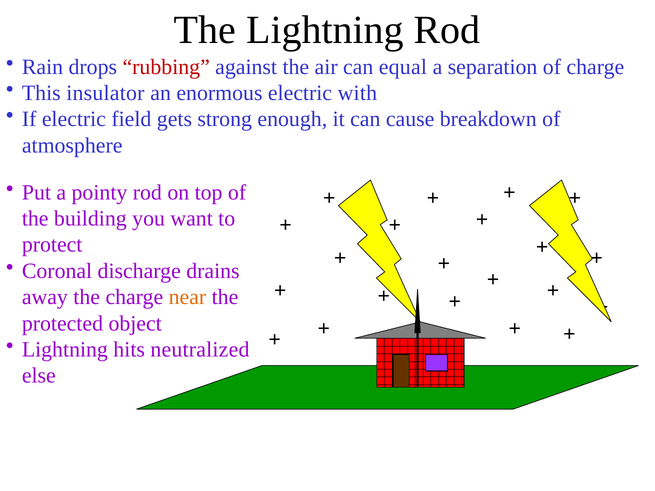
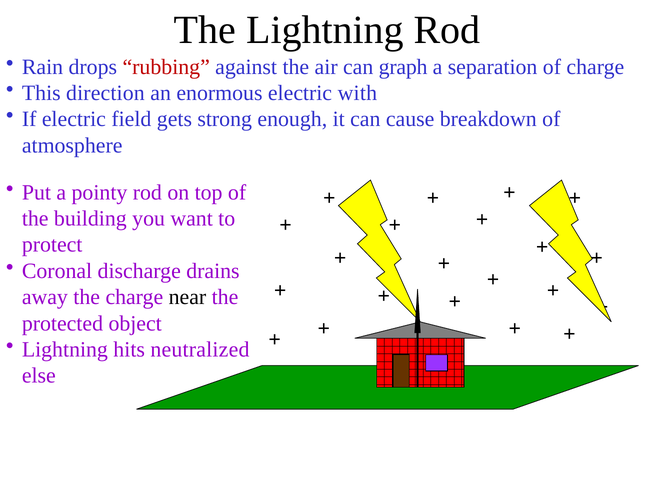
equal: equal -> graph (403, 67)
insulator: insulator -> direction (105, 93)
near colour: orange -> black (187, 297)
